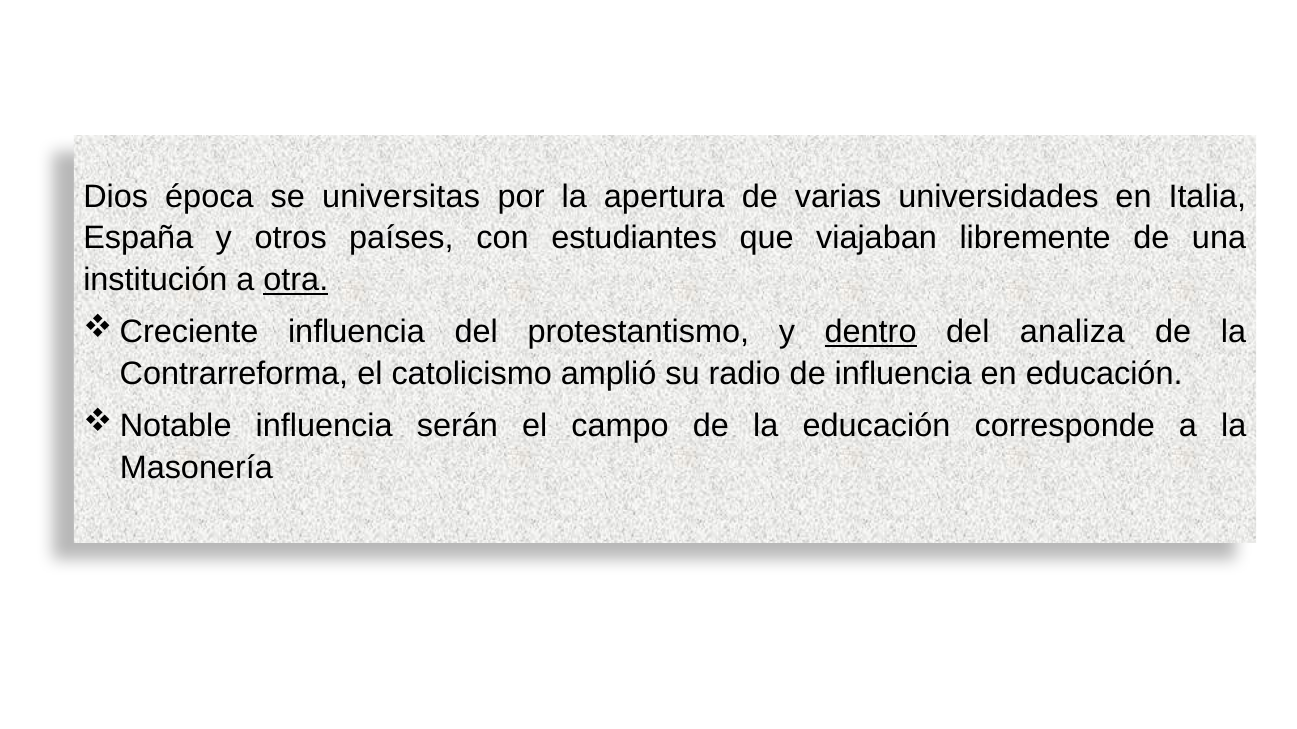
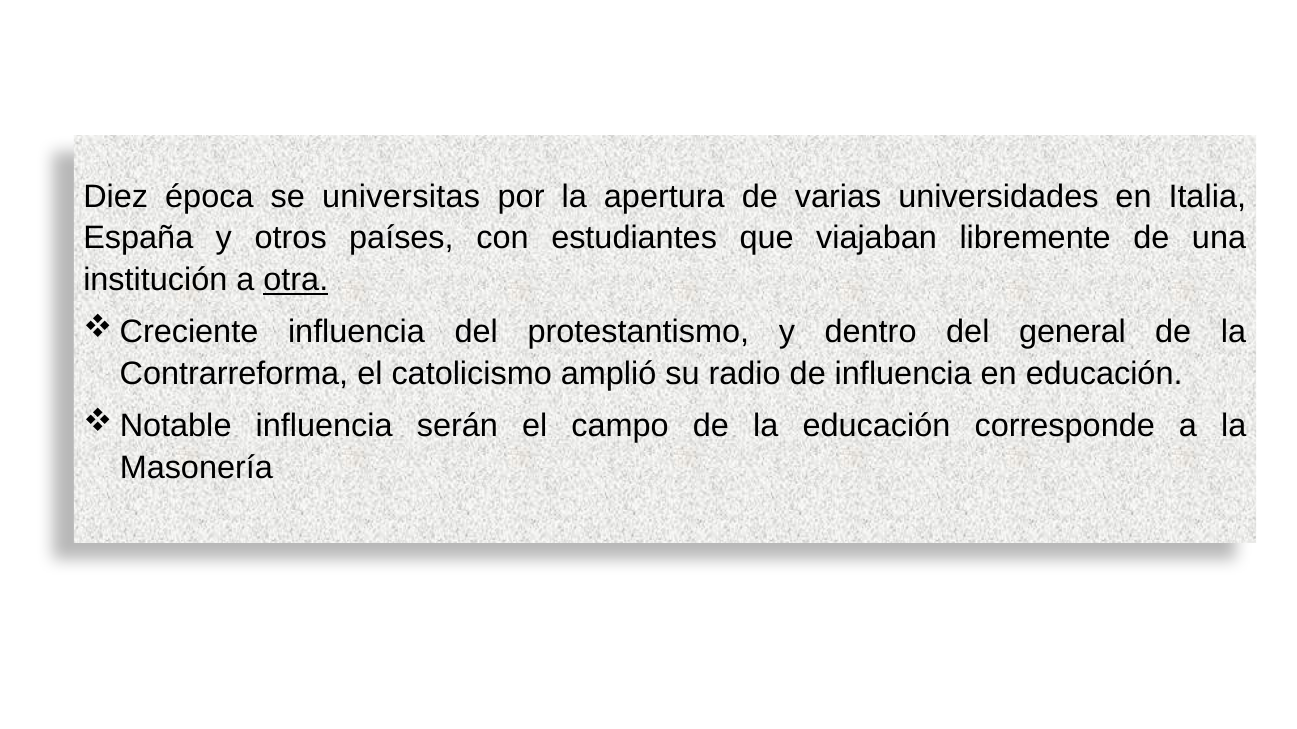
Dios: Dios -> Diez (116, 197)
dentro underline: present -> none (871, 332)
analiza: analiza -> general (1073, 332)
